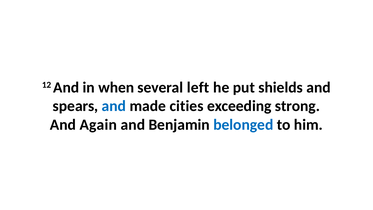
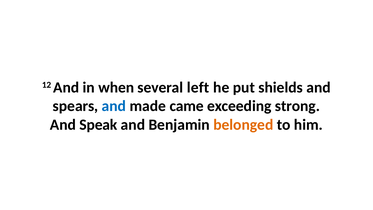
cities: cities -> came (187, 106)
Again: Again -> Speak (98, 125)
belonged colour: blue -> orange (243, 125)
